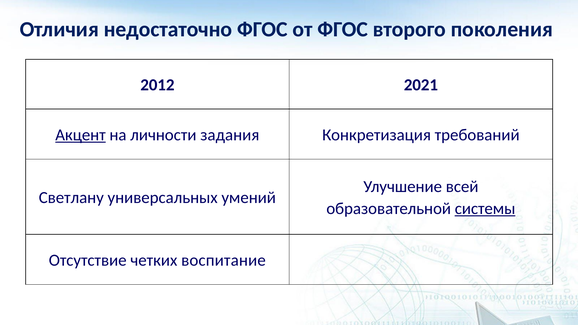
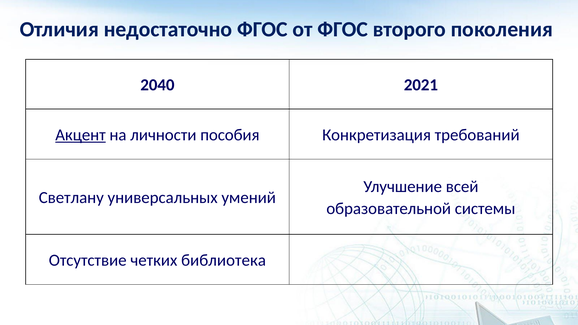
2012: 2012 -> 2040 (157, 85)
задания: задания -> пособия (230, 135)
системы underline: present -> none (485, 209)
воспитание: воспитание -> библиотека (224, 260)
